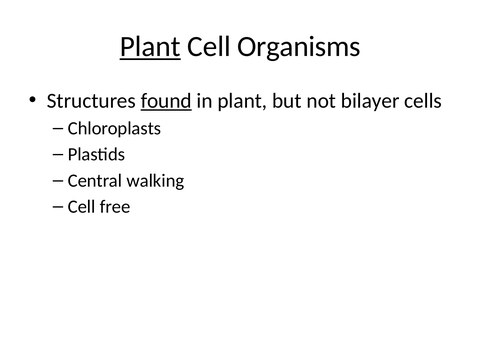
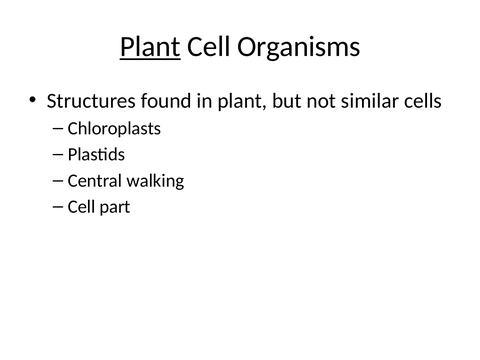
found underline: present -> none (166, 101)
bilayer: bilayer -> similar (370, 101)
free: free -> part (115, 207)
